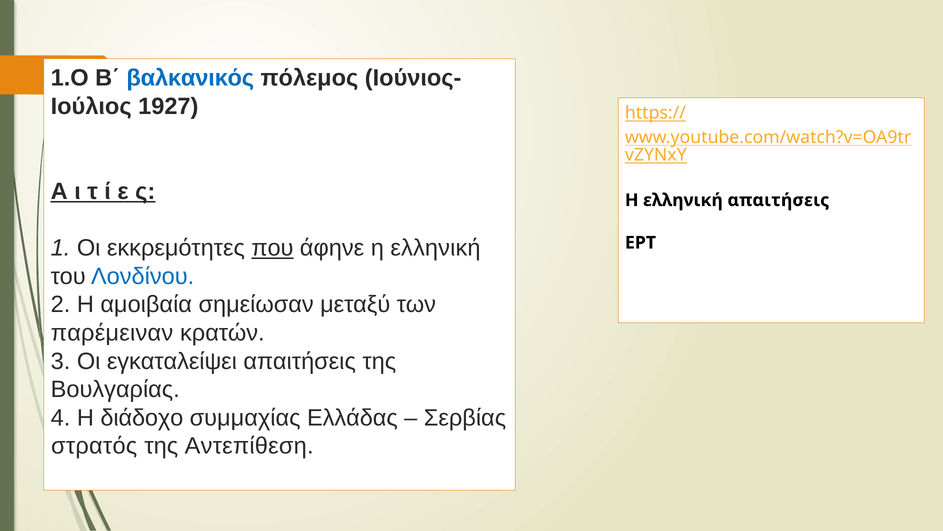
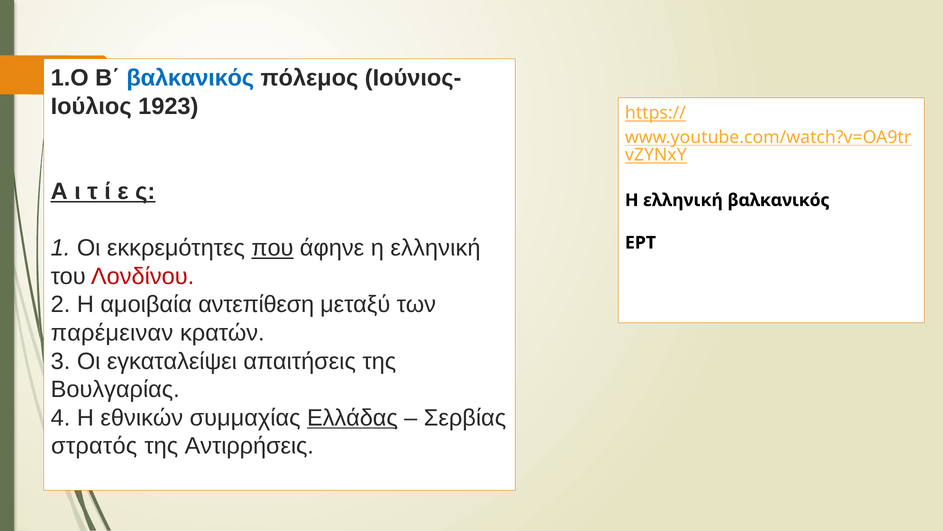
1927: 1927 -> 1923 (168, 106)
ελληνική απαιτήσεις: απαιτήσεις -> βαλκανικός (778, 200)
Λονδίνου colour: blue -> red (143, 276)
σημείωσαν: σημείωσαν -> αντεπίθεση (256, 304)
διάδοχο: διάδοχο -> εθνικών (142, 417)
Ελλάδας underline: none -> present (352, 417)
Αντεπίθεση: Αντεπίθεση -> Αντιρρήσεις (249, 446)
